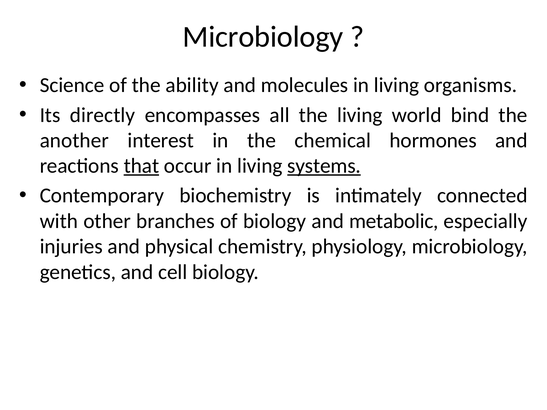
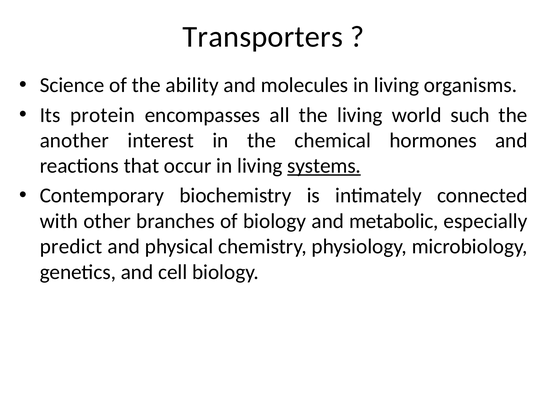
Microbiology: Microbiology -> Transporters (263, 37)
directly: directly -> protein (102, 115)
bind: bind -> such (470, 115)
that underline: present -> none (141, 166)
injuries: injuries -> predict (71, 247)
